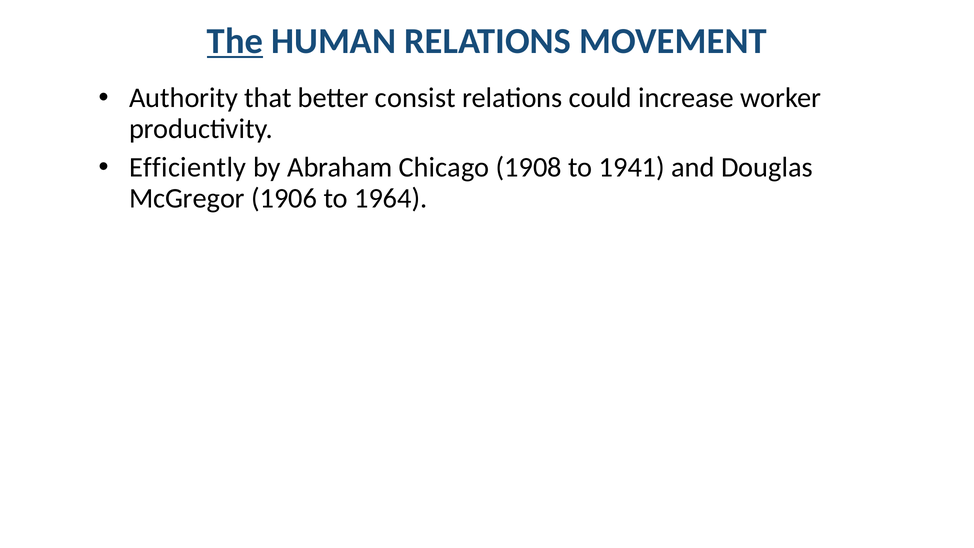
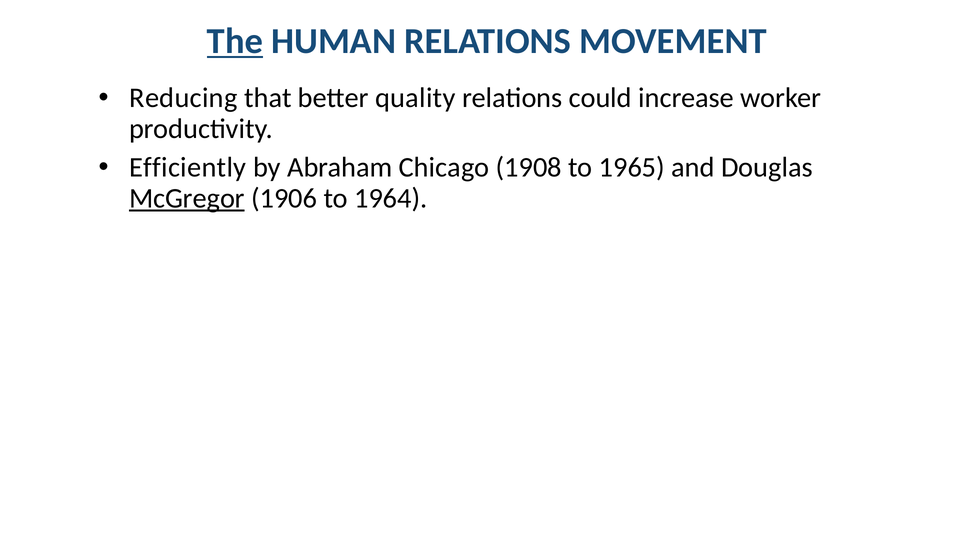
Authority: Authority -> Reducing (183, 98)
consist: consist -> quality (415, 98)
1941: 1941 -> 1965 (632, 167)
McGregor underline: none -> present (187, 198)
